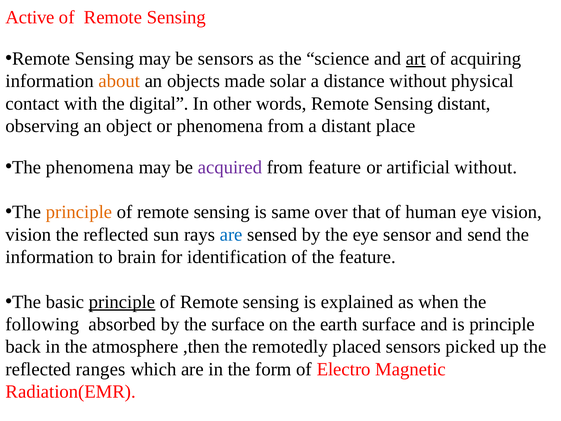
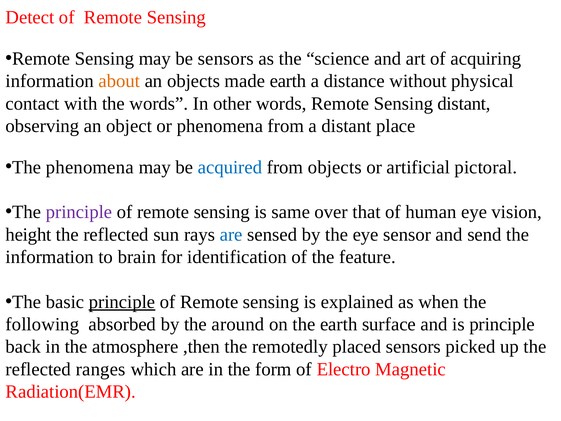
Active: Active -> Detect (30, 17)
art underline: present -> none (416, 59)
made solar: solar -> earth (288, 81)
the digital: digital -> words (159, 103)
acquired colour: purple -> blue (230, 167)
from feature: feature -> objects (335, 167)
artificial without: without -> pictoral (486, 167)
principle colour: orange -> purple (79, 212)
vision: vision -> height (28, 234)
the surface: surface -> around (238, 324)
